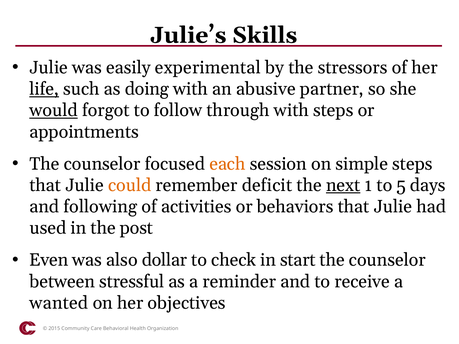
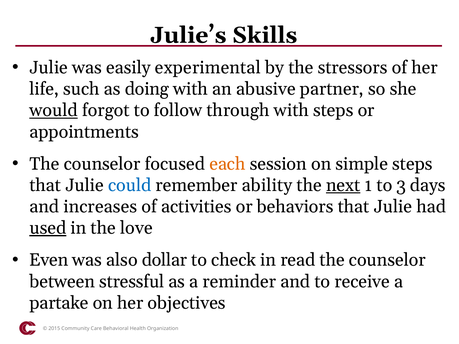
life underline: present -> none (44, 89)
could colour: orange -> blue (130, 185)
deficit: deficit -> ability (267, 185)
5: 5 -> 3 (401, 185)
following: following -> increases (100, 207)
used underline: none -> present (48, 228)
post: post -> love (136, 228)
start: start -> read (298, 260)
wanted: wanted -> partake (59, 303)
